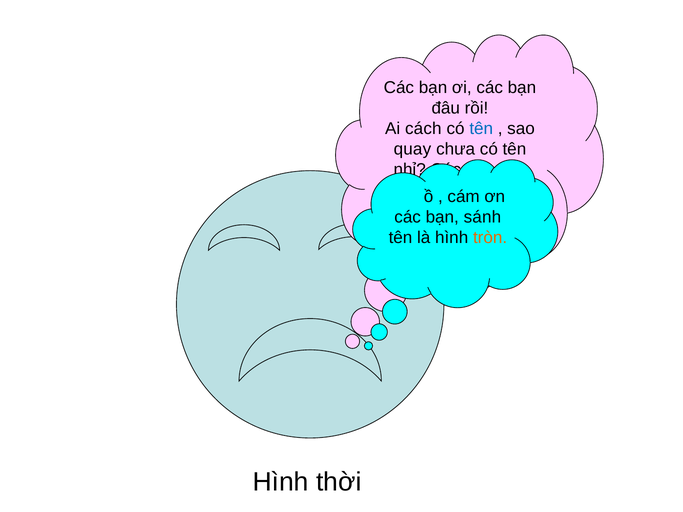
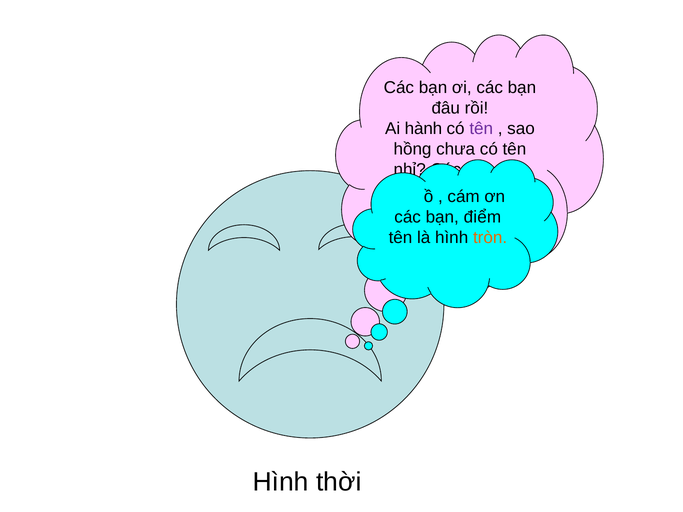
cách: cách -> hành (423, 129)
tên colour: blue -> purple (481, 129)
quay: quay -> hồng (413, 149)
sánh: sánh -> điểm (482, 217)
